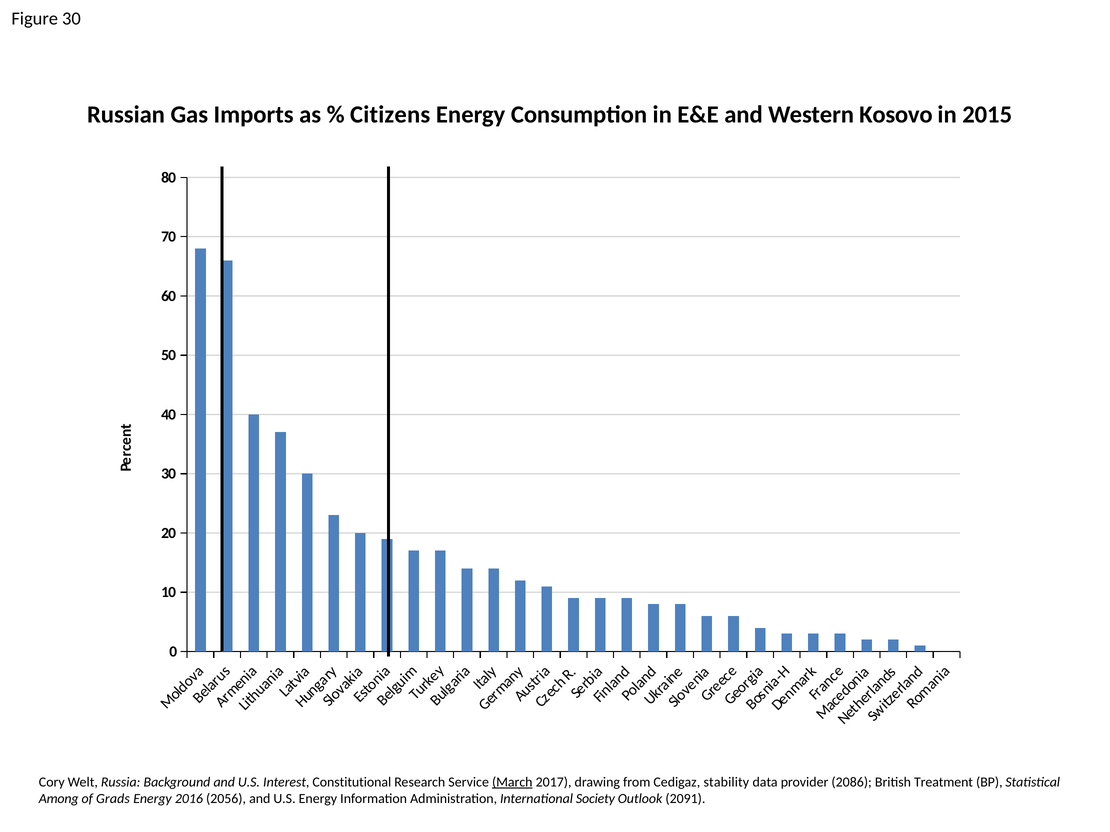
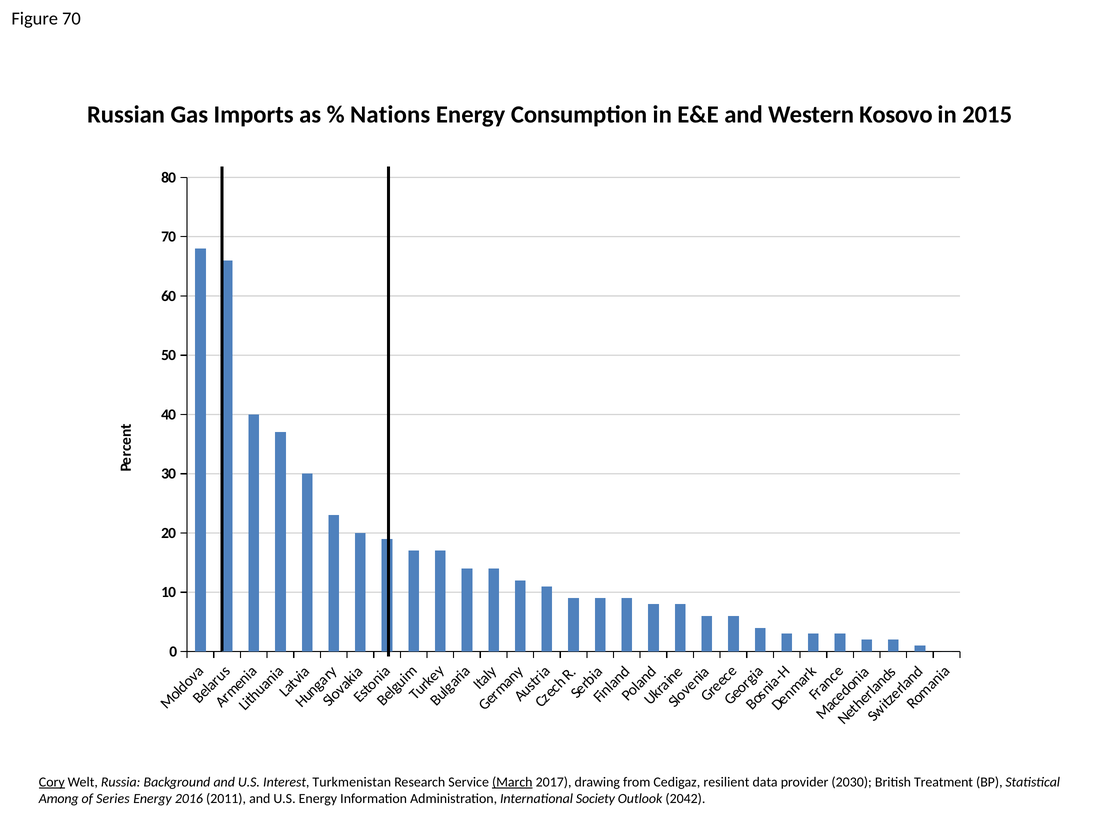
Figure 30: 30 -> 70 (71, 19)
Citizens: Citizens -> Nations (390, 114)
Cory underline: none -> present (52, 783)
Constitutional: Constitutional -> Turkmenistan (352, 783)
stability: stability -> resilient (726, 783)
2086: 2086 -> 2030 (852, 783)
Grads: Grads -> Series (113, 799)
2056: 2056 -> 2011 (226, 799)
2091: 2091 -> 2042 (685, 799)
